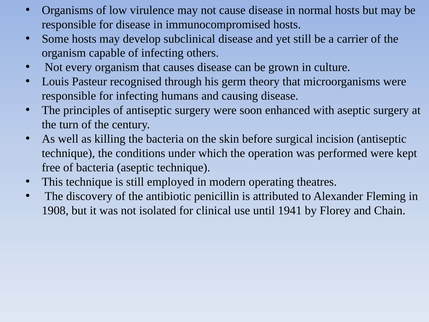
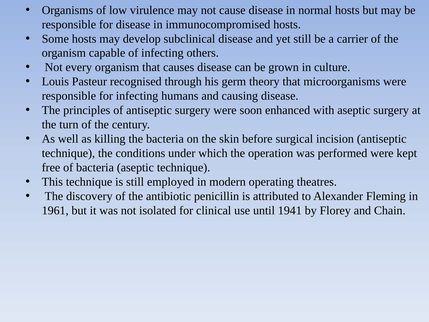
1908: 1908 -> 1961 (55, 210)
